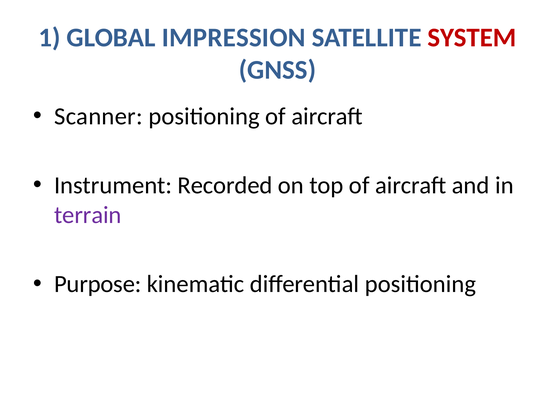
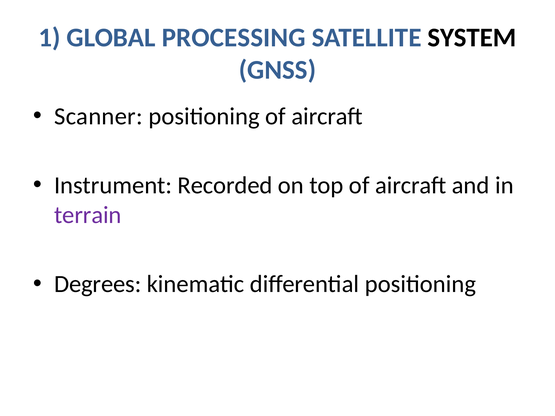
IMPRESSION: IMPRESSION -> PROCESSING (234, 38)
SYSTEM colour: red -> black (472, 38)
Purpose: Purpose -> Degrees (98, 284)
